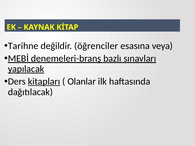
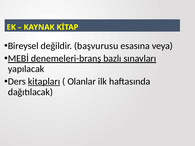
Tarihne: Tarihne -> Bireysel (23, 46)
öğrenciler: öğrenciler -> başvurusu (96, 46)
yapılacak underline: present -> none (26, 69)
